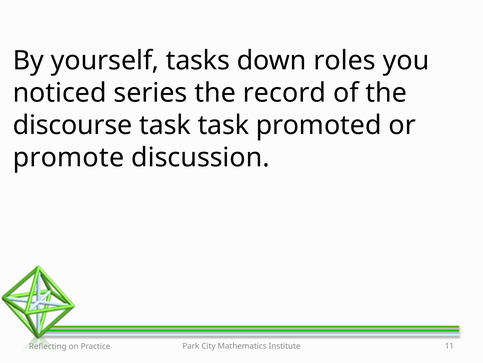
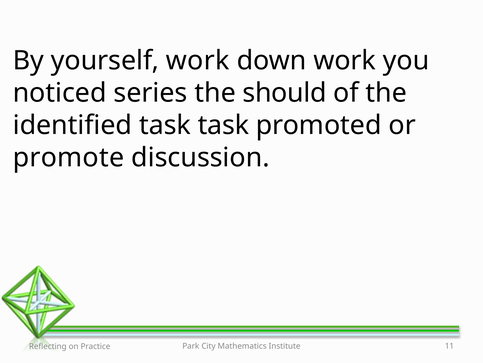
yourself tasks: tasks -> work (198, 61)
down roles: roles -> work (345, 61)
record: record -> should (285, 93)
discourse: discourse -> identified (72, 125)
